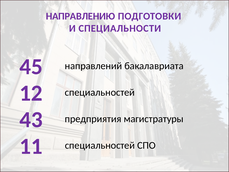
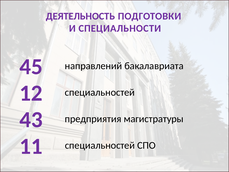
НАПРАВЛЕНИЮ: НАПРАВЛЕНИЮ -> ДЕЯТЕЛЬНОСТЬ (80, 16)
